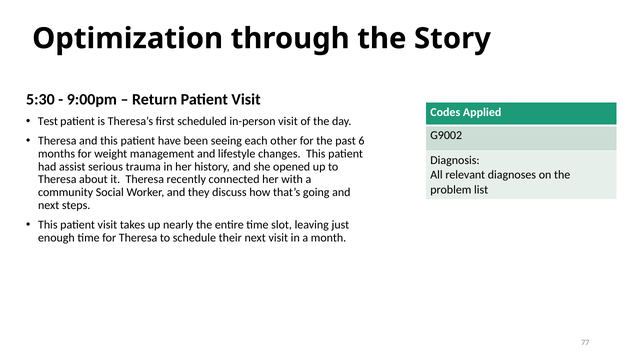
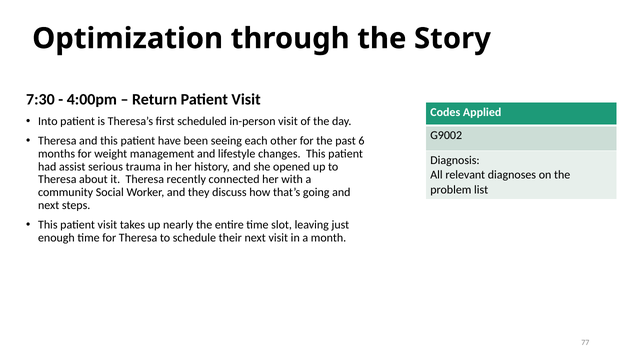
5:30: 5:30 -> 7:30 (40, 99)
9:00pm: 9:00pm -> 4:00pm (92, 99)
Test: Test -> Into (48, 121)
